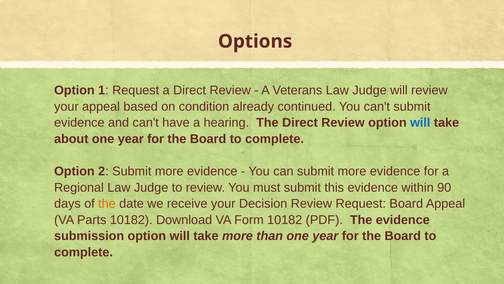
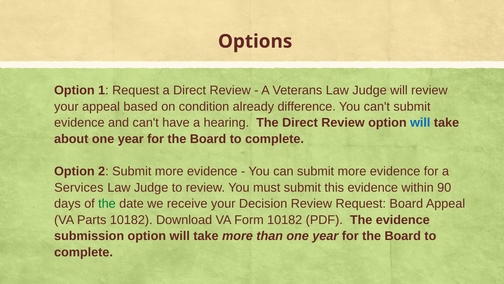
continued: continued -> difference (307, 106)
Regional: Regional -> Services (79, 187)
the colour: orange -> green (107, 203)
